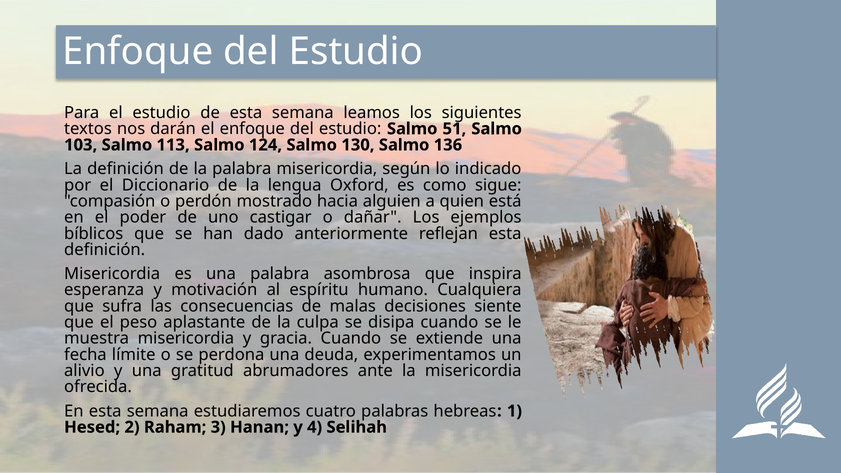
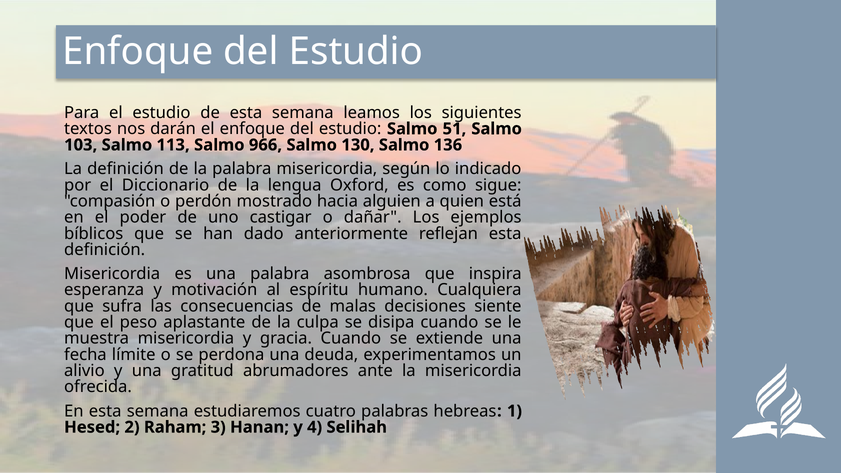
124: 124 -> 966 (265, 145)
